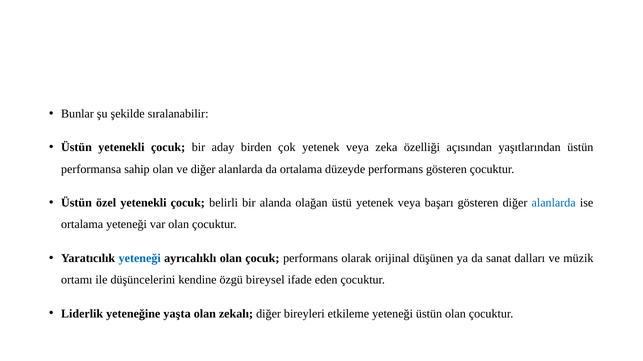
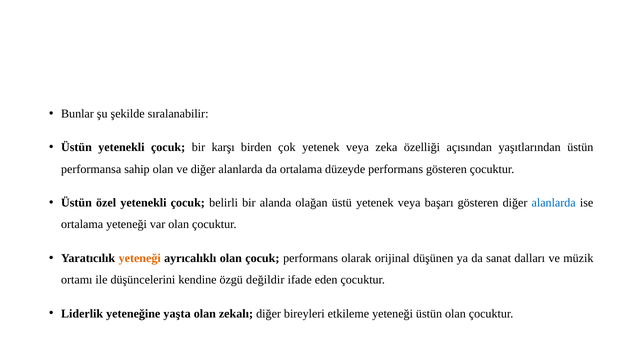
aday: aday -> karşı (223, 148)
yeteneği colour: blue -> orange (140, 259)
bireysel: bireysel -> değildir (265, 280)
